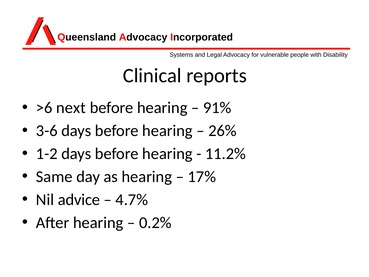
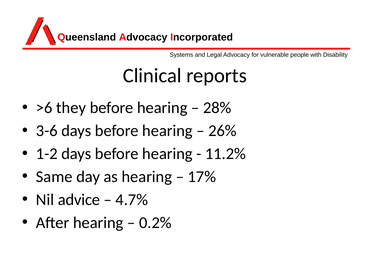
next: next -> they (71, 108)
91%: 91% -> 28% (217, 108)
